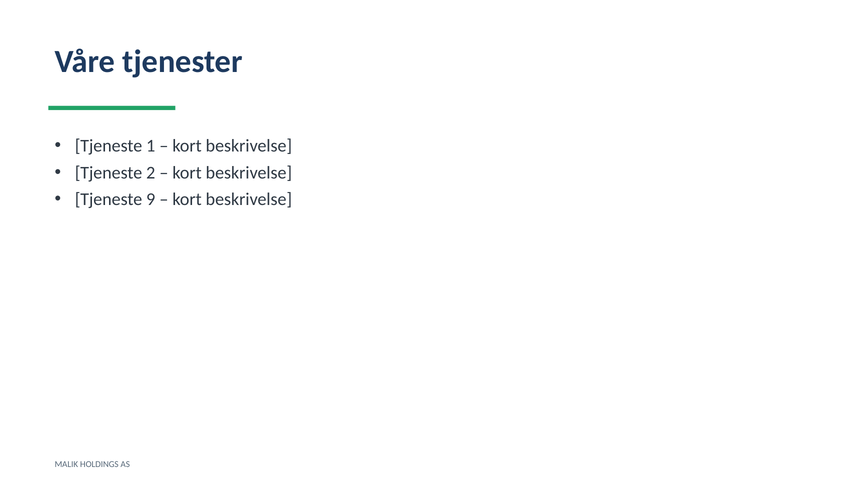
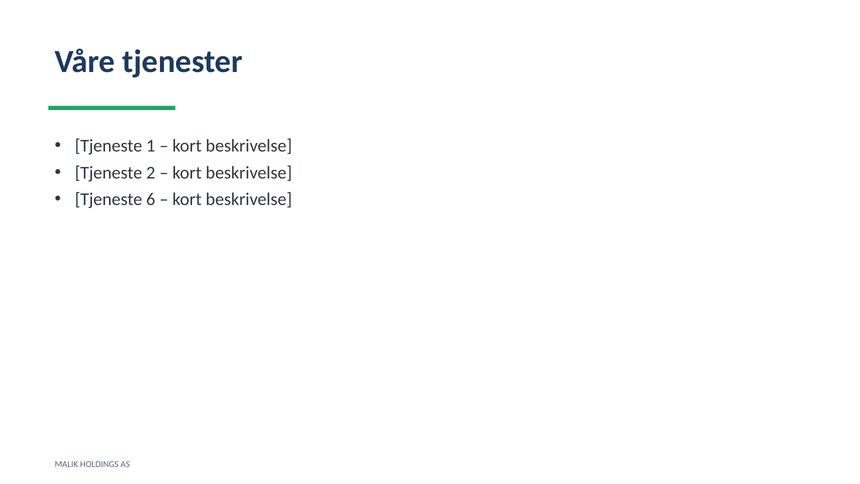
9: 9 -> 6 (151, 199)
